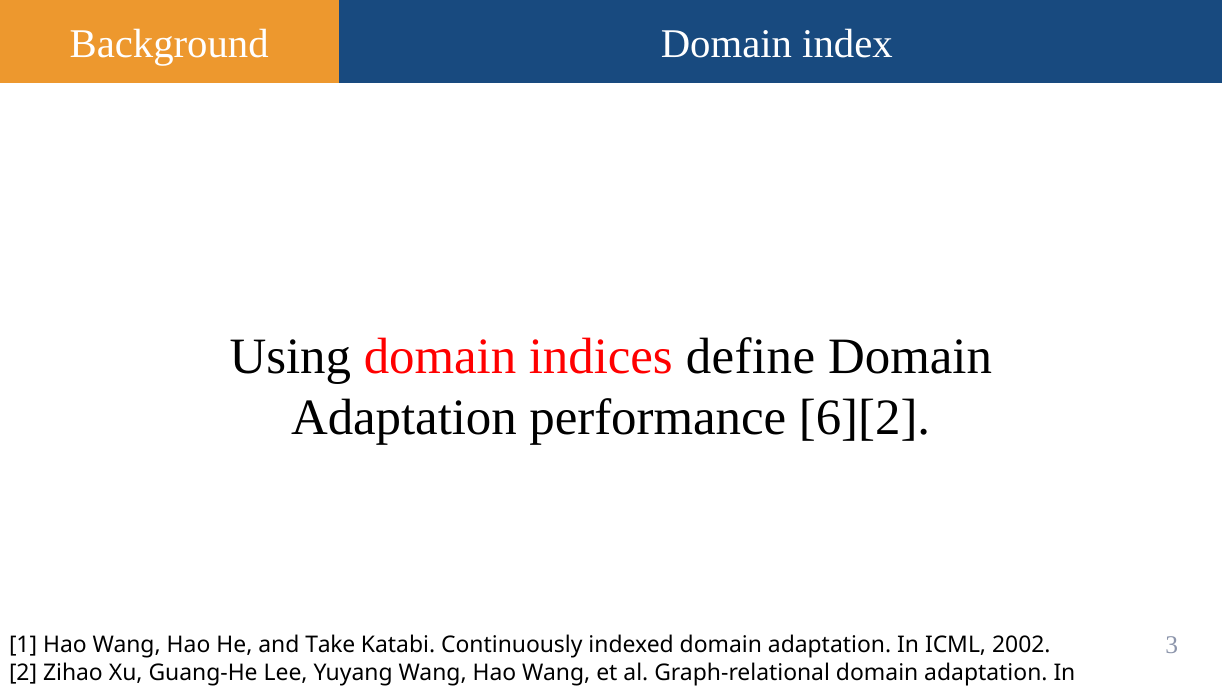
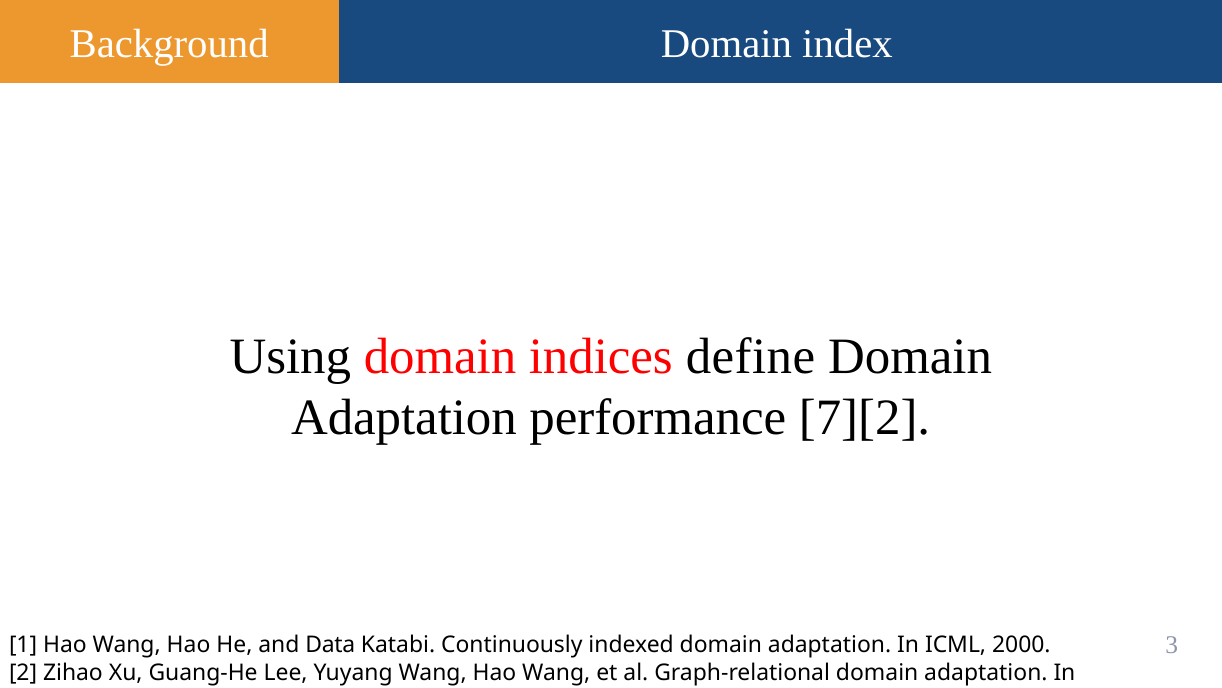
6][2: 6][2 -> 7][2 (865, 418)
Take: Take -> Data (330, 645)
2002: 2002 -> 2000 (1021, 645)
